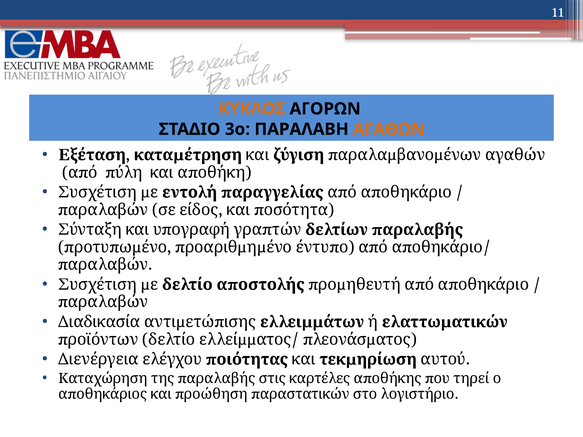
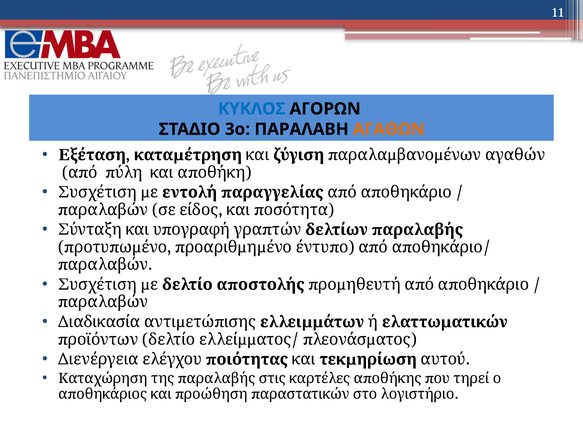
ΚΥΚΛΟΣ colour: orange -> blue (252, 109)
